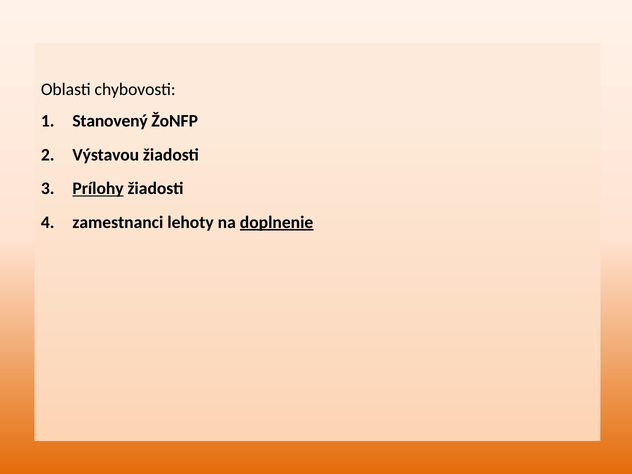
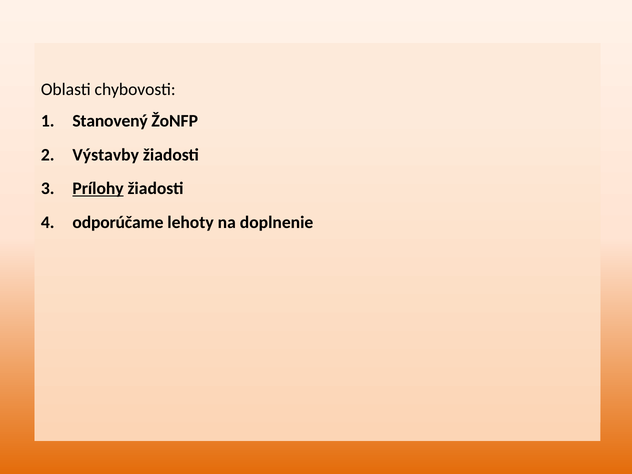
Výstavou: Výstavou -> Výstavby (106, 155)
zamestnanci: zamestnanci -> odporúčame (118, 222)
doplnenie underline: present -> none (277, 222)
